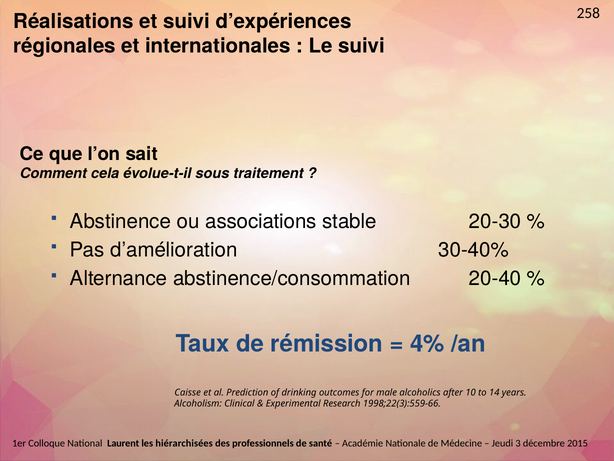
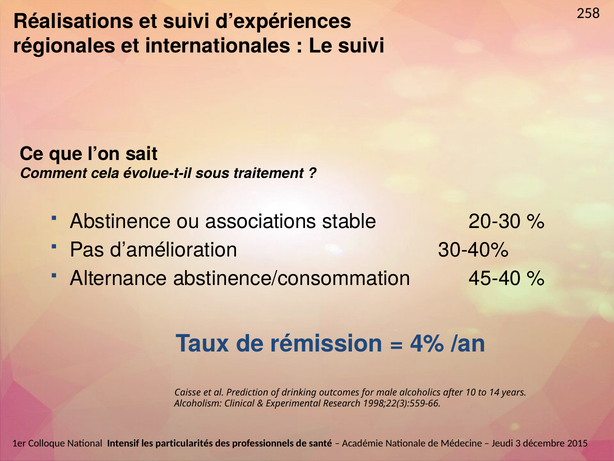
20-40: 20-40 -> 45-40 (495, 278)
Laurent: Laurent -> Intensif (123, 443)
hiérarchisées: hiérarchisées -> particularités (184, 443)
